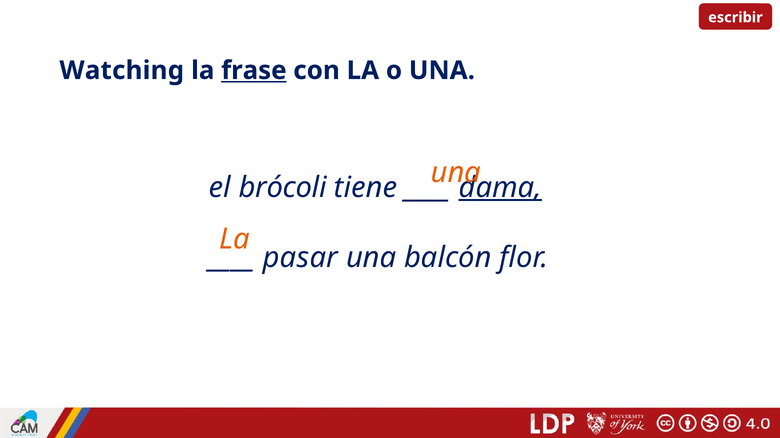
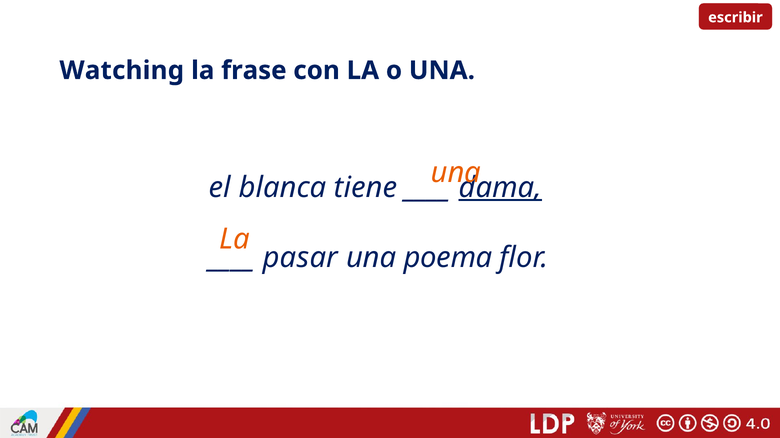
frase underline: present -> none (254, 71)
brócoli: brócoli -> blanca (283, 188)
balcón: balcón -> poema (448, 258)
